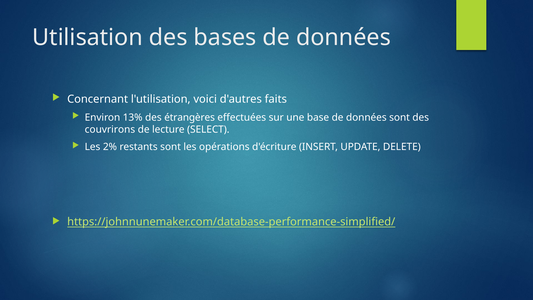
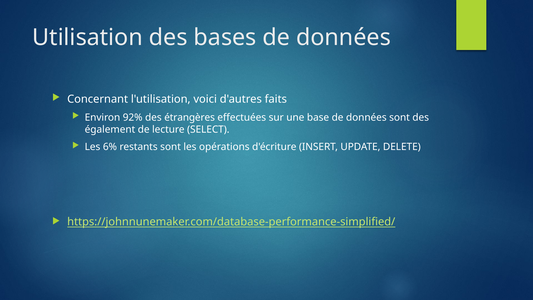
13%: 13% -> 92% (133, 117)
couvrirons: couvrirons -> également (110, 129)
2%: 2% -> 6% (110, 147)
